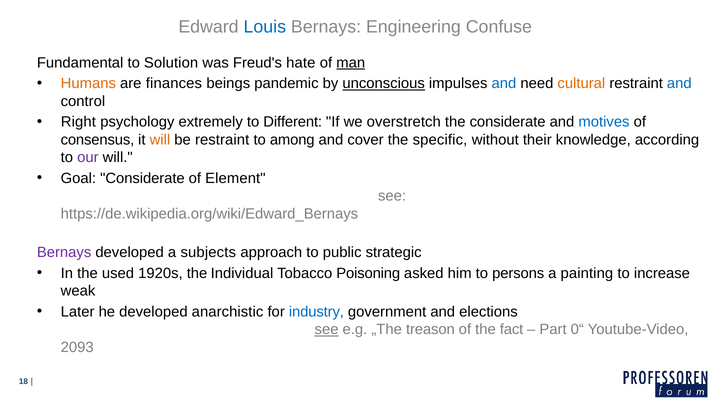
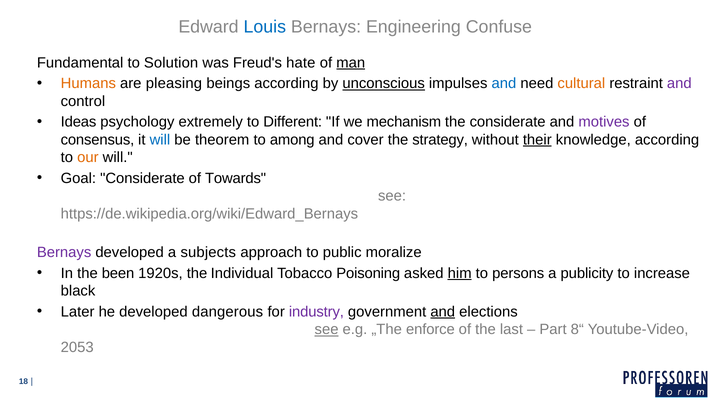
finances: finances -> pleasing (174, 83)
beings pandemic: pandemic -> according (286, 83)
and colour: blue -> purple (679, 83)
Right: Right -> Ideas (79, 122)
overstretch: overstretch -> mechanism (404, 122)
motives colour: blue -> purple (604, 122)
will colour: orange -> blue (160, 140)
be restraint: restraint -> theorem (222, 140)
specific: specific -> strategy (440, 140)
their underline: none -> present (537, 140)
our colour: purple -> orange (88, 158)
Element: Element -> Towards (236, 178)
strategic: strategic -> moralize (394, 252)
used: used -> been (118, 273)
him underline: none -> present (460, 273)
painting: painting -> publicity (587, 273)
weak: weak -> black (78, 291)
anarchistic: anarchistic -> dangerous (227, 312)
industry colour: blue -> purple (316, 312)
and underline: none -> present (443, 312)
treason: treason -> enforce (430, 329)
fact: fact -> last (511, 329)
0“: 0“ -> 8“ (577, 329)
2093: 2093 -> 2053 (77, 347)
